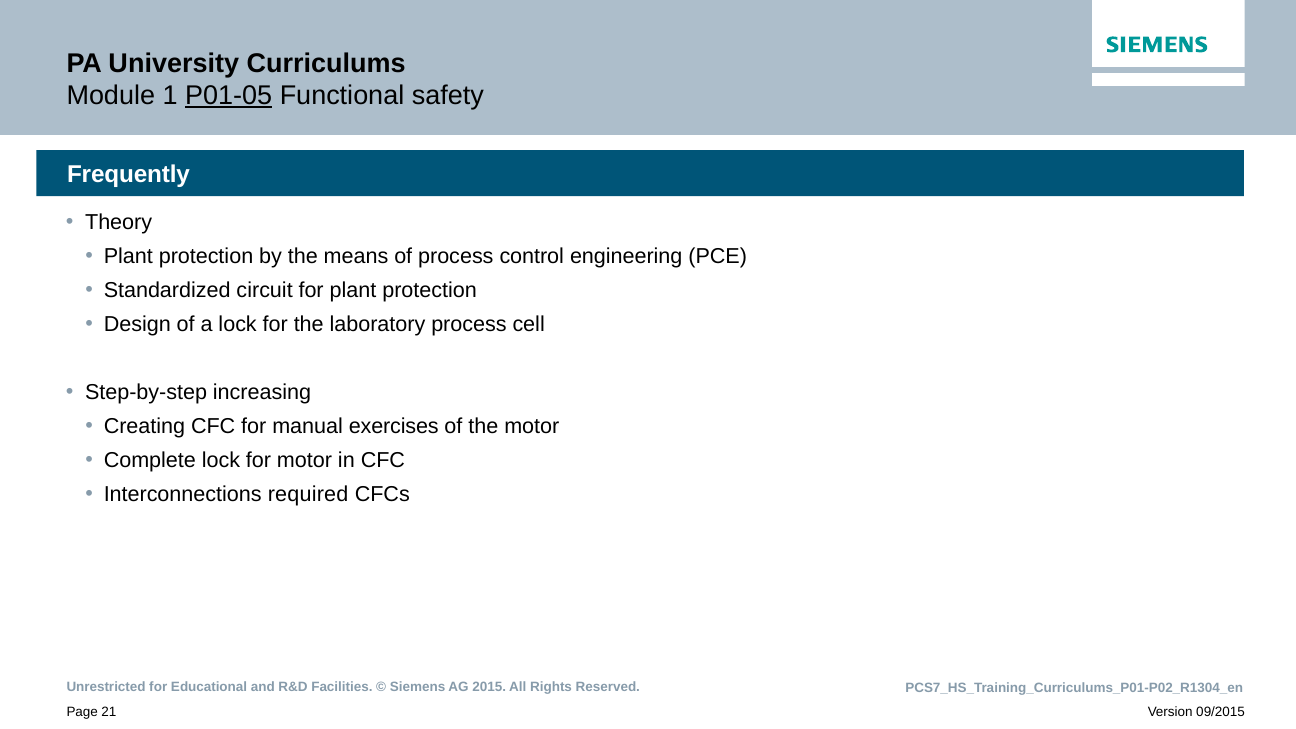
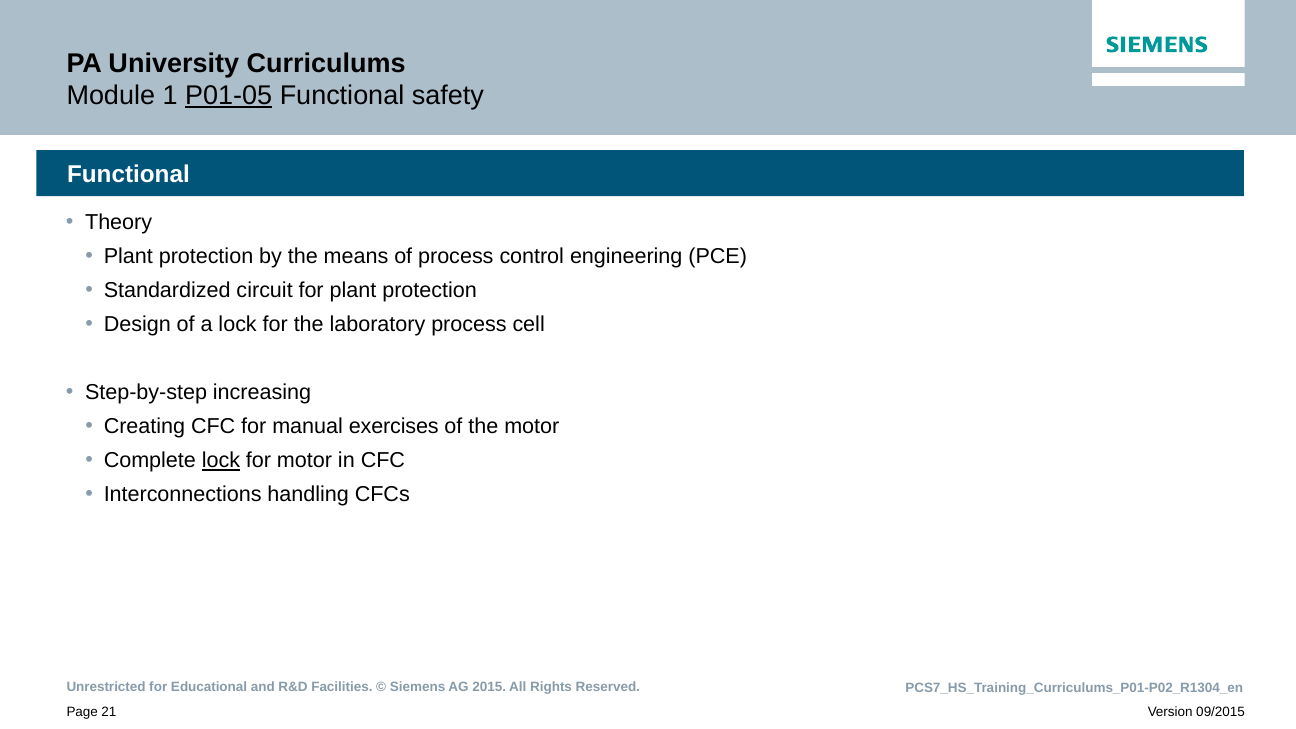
Frequently: Frequently -> Functional (128, 175)
lock underline: none -> present (221, 460)
required: required -> handling (308, 494)
